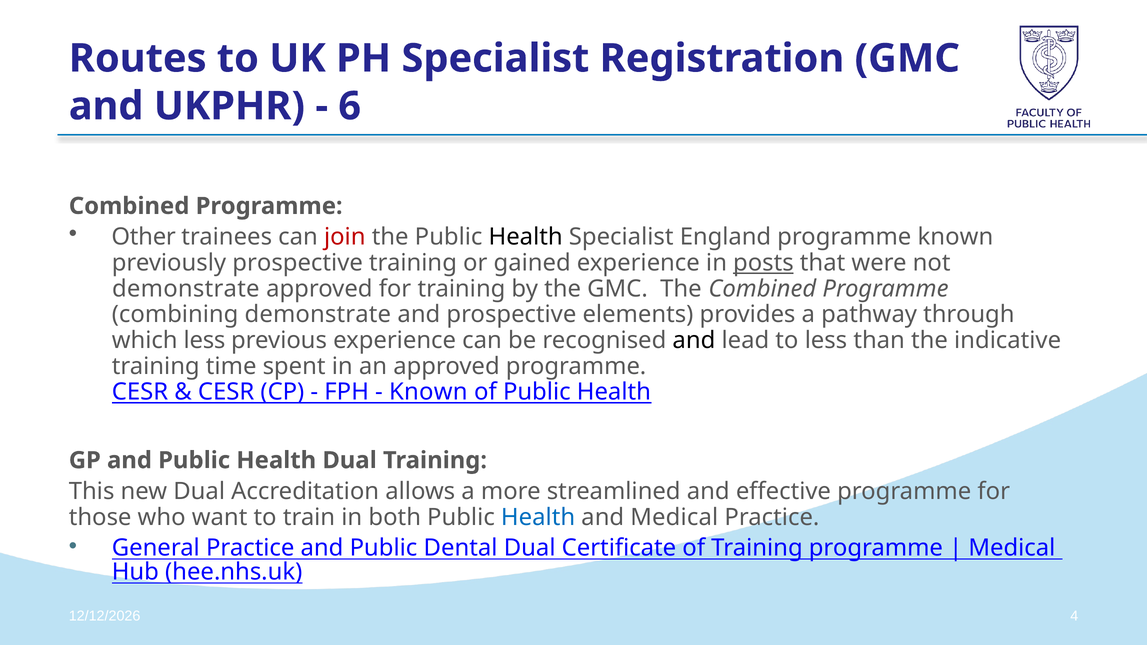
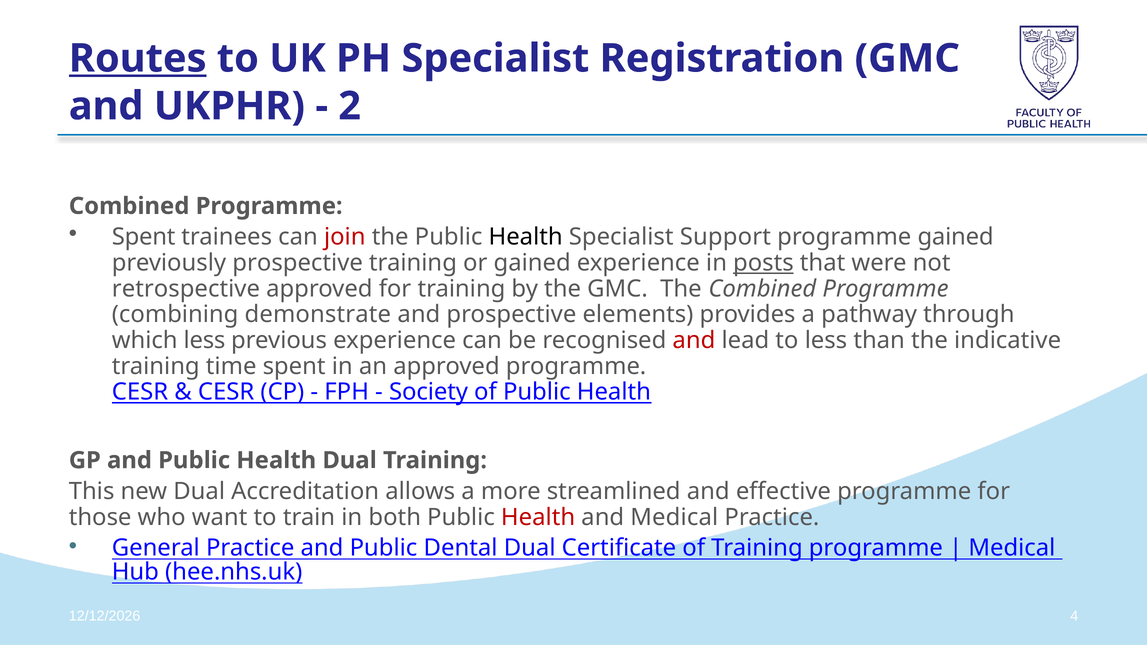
Routes underline: none -> present (138, 58)
6: 6 -> 2 (350, 106)
Other: Other -> Spent (144, 237)
England: England -> Support (725, 237)
programme known: known -> gained (956, 237)
demonstrate: demonstrate -> retrospective (186, 289)
and colour: black -> red (694, 340)
Known: Known -> Society (429, 392)
Health colour: blue -> red (538, 517)
